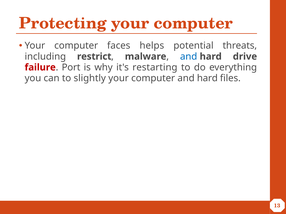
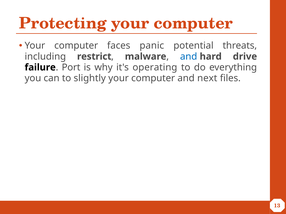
helps: helps -> panic (152, 46)
failure colour: red -> black (40, 67)
restarting: restarting -> operating (155, 67)
computer and hard: hard -> next (207, 78)
